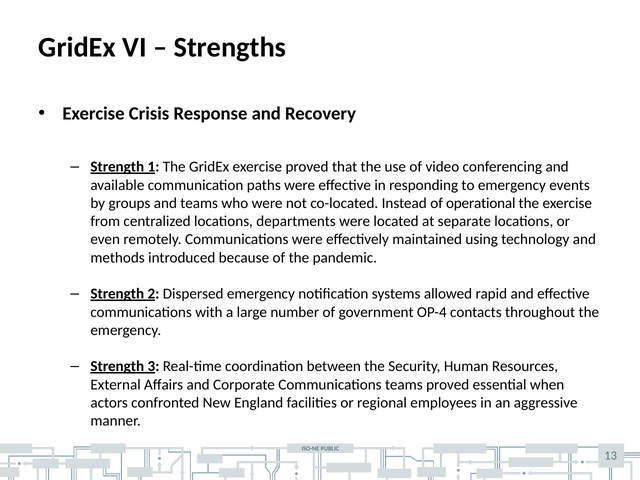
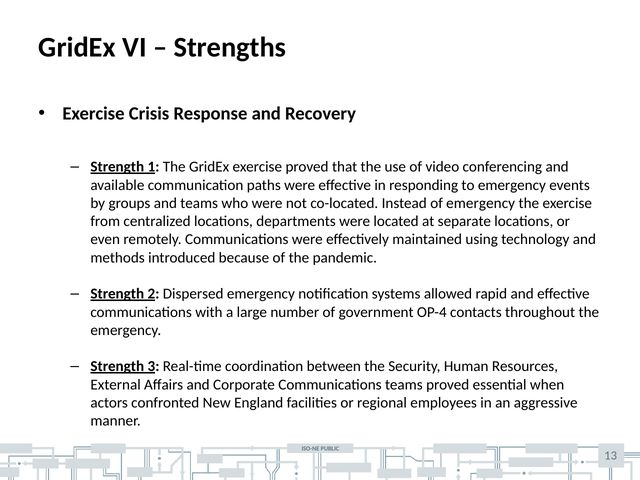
of operational: operational -> emergency (481, 203)
